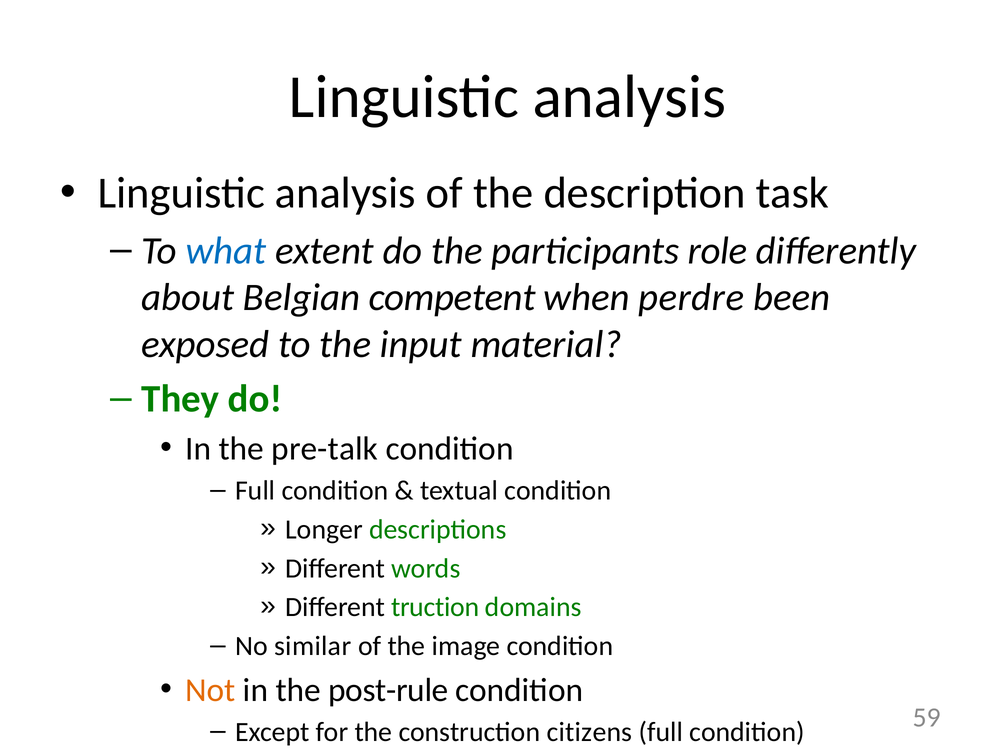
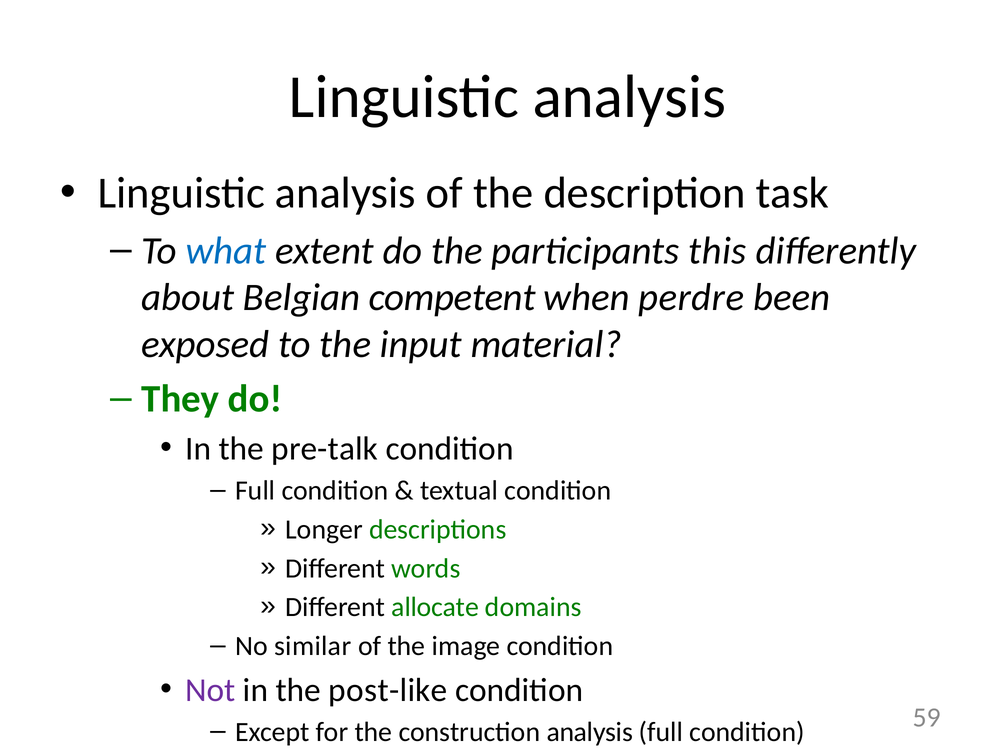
role: role -> this (717, 251)
truction: truction -> allocate (435, 607)
Not colour: orange -> purple (210, 690)
post-rule: post-rule -> post-like (388, 690)
construction citizens: citizens -> analysis (590, 732)
